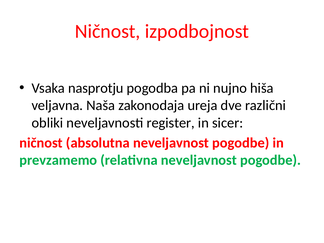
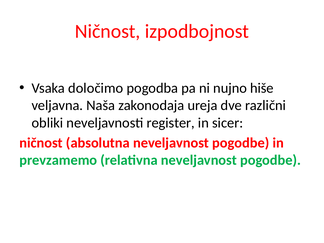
nasprotju: nasprotju -> določimo (96, 88)
hiša: hiša -> hiše (262, 88)
